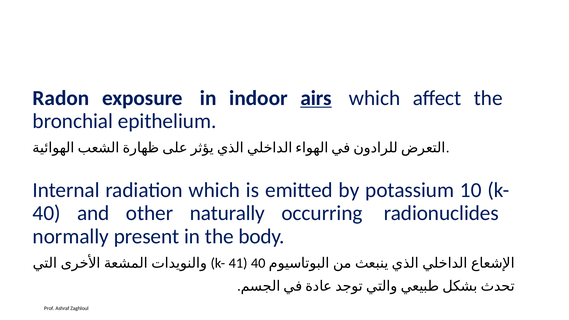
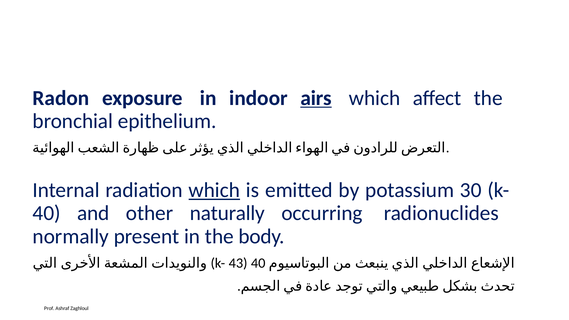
which underline: none -> present (214, 190)
10: 10 -> 30 (471, 190)
41: 41 -> 43 (236, 263)
